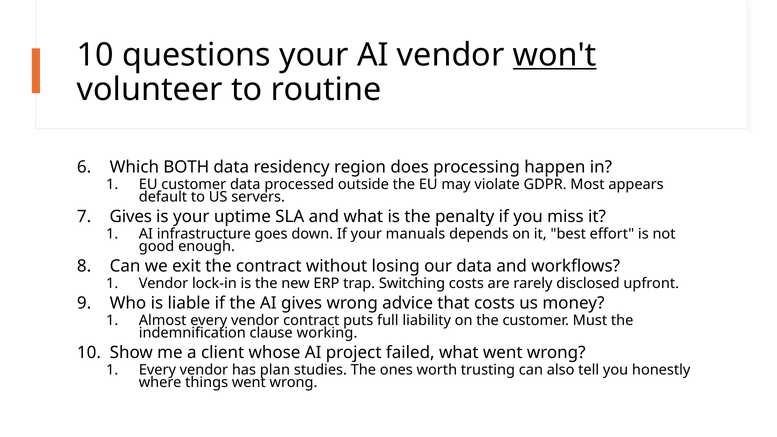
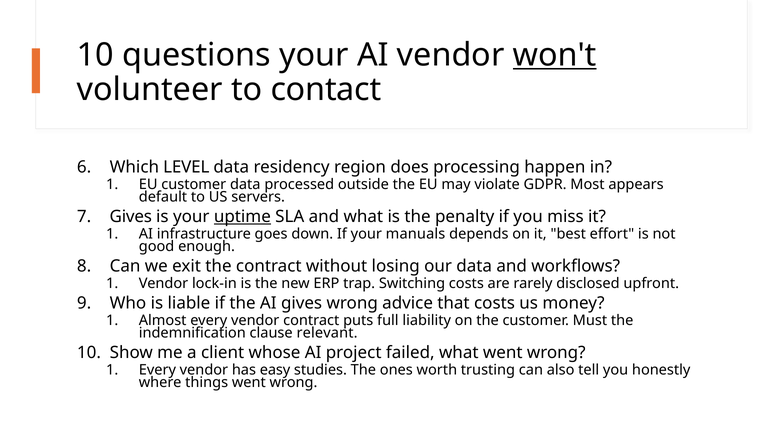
routine: routine -> contact (326, 90)
BOTH: BOTH -> LEVEL (186, 167)
uptime underline: none -> present (242, 217)
working: working -> relevant (327, 333)
plan: plan -> easy (275, 370)
